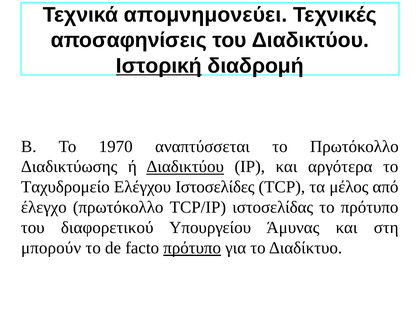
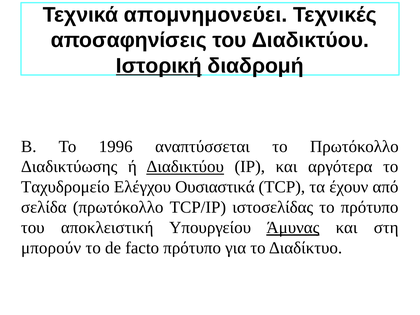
1970: 1970 -> 1996 (116, 146)
Ιστοσελίδες: Ιστοσελίδες -> Ουσιαστικά (215, 187)
μέλος: μέλος -> έχουν (349, 187)
έλεγχο: έλεγχο -> σελίδα (44, 207)
διαφορετικού: διαφορετικού -> αποκλειστική (107, 228)
Άμυνας underline: none -> present (293, 228)
πρότυπο underline: present -> none (192, 248)
